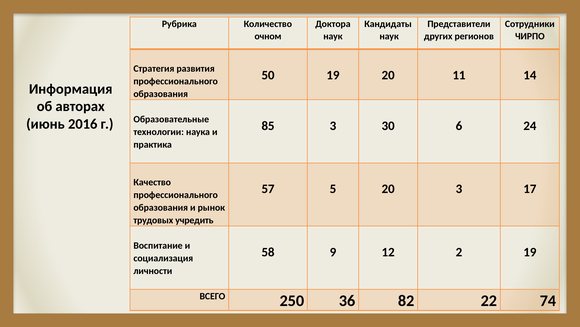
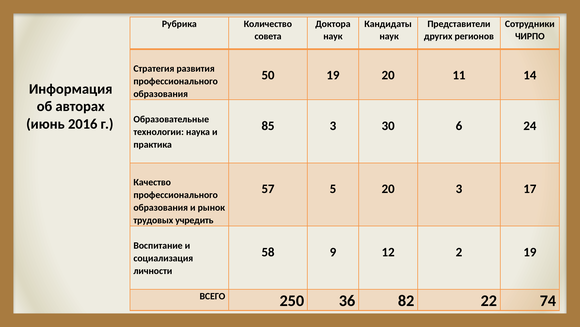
очном: очном -> совета (268, 36)
